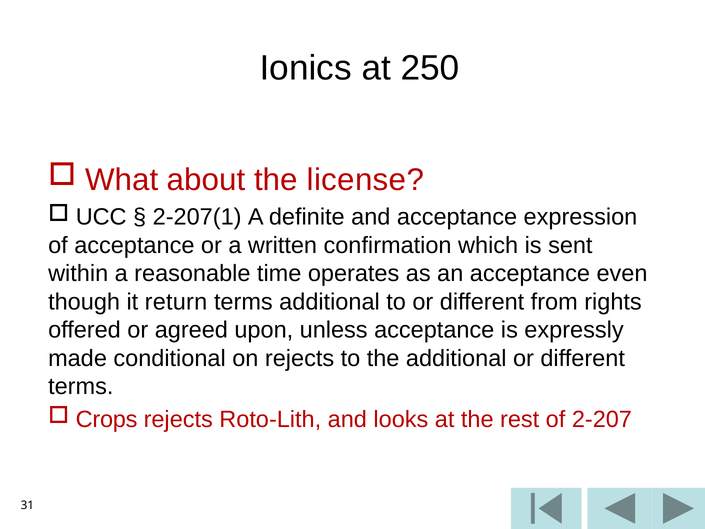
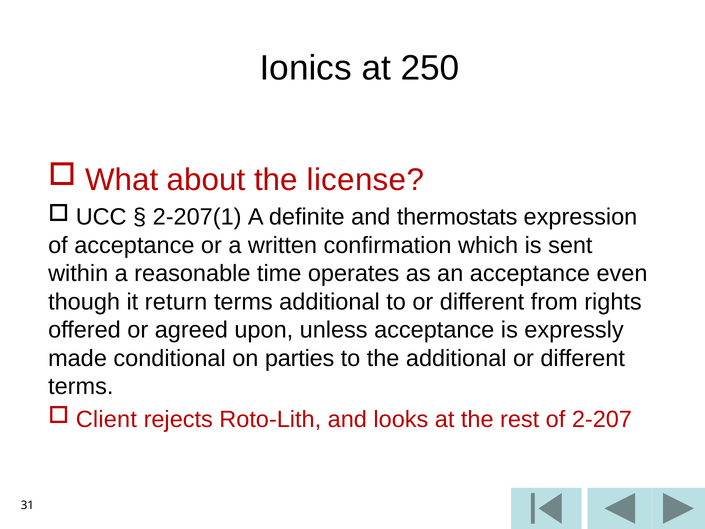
and acceptance: acceptance -> thermostats (457, 217)
on rejects: rejects -> parties (300, 358)
Crops: Crops -> Client (106, 419)
